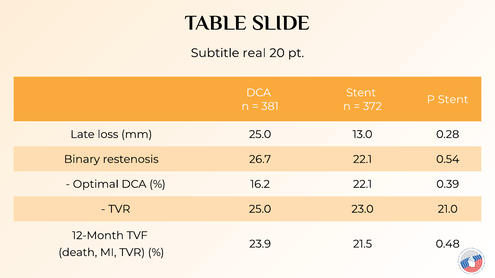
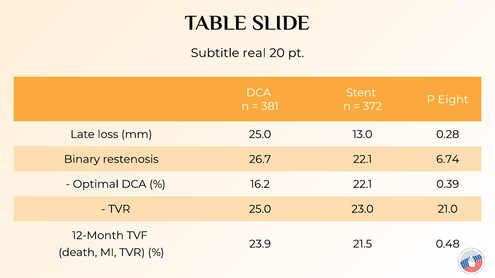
P Stent: Stent -> Eight (453, 100)
0.54: 0.54 -> 6.74 (448, 159)
